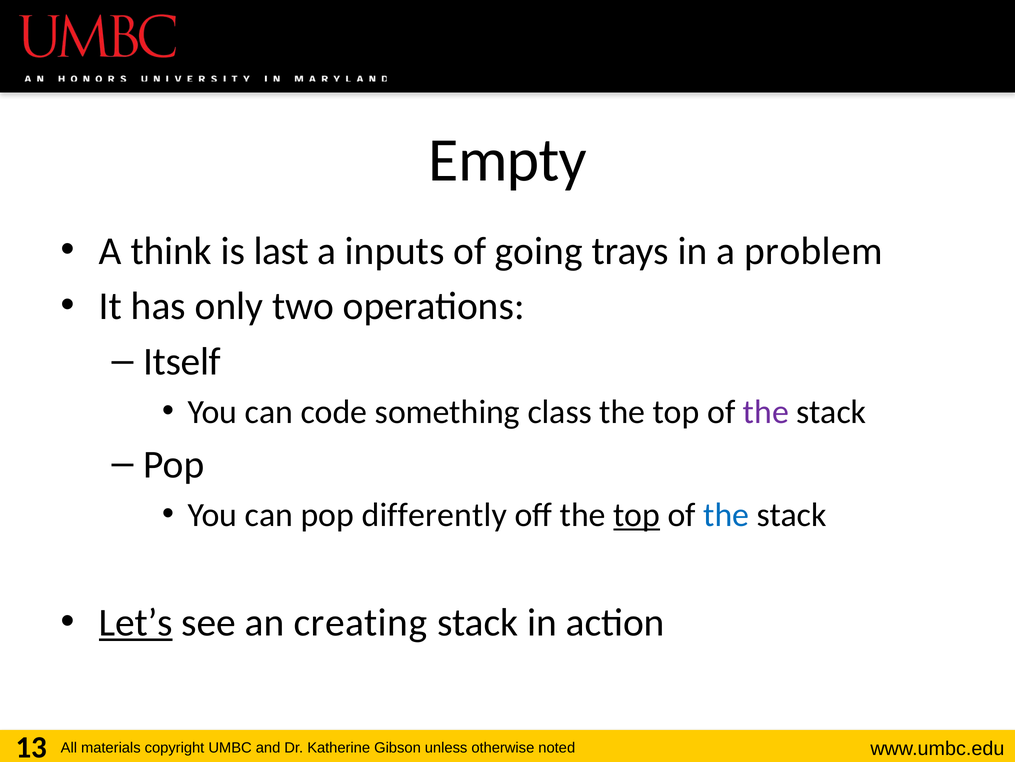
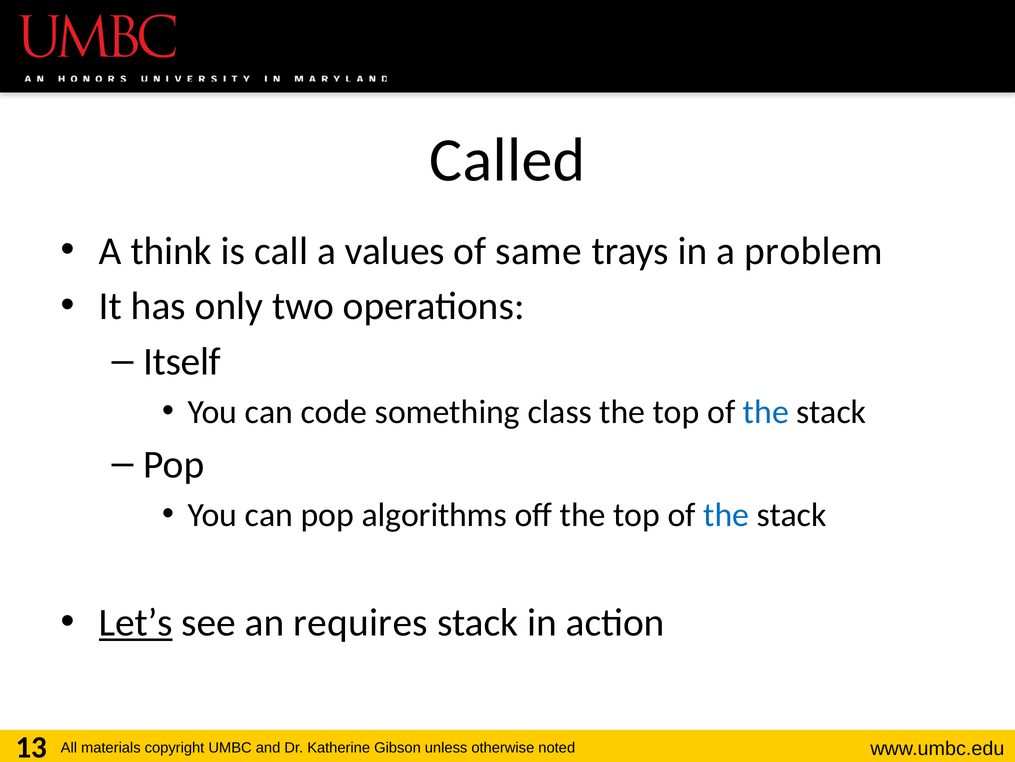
Empty: Empty -> Called (507, 160)
last: last -> call (281, 251)
inputs: inputs -> values (395, 251)
going: going -> same (539, 251)
the colour: purple -> blue (766, 412)
differently: differently -> algorithms (434, 514)
top underline: present -> none (637, 514)
creating: creating -> requires (361, 622)
